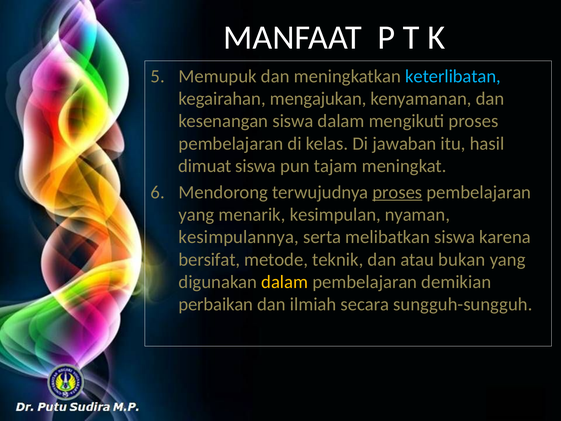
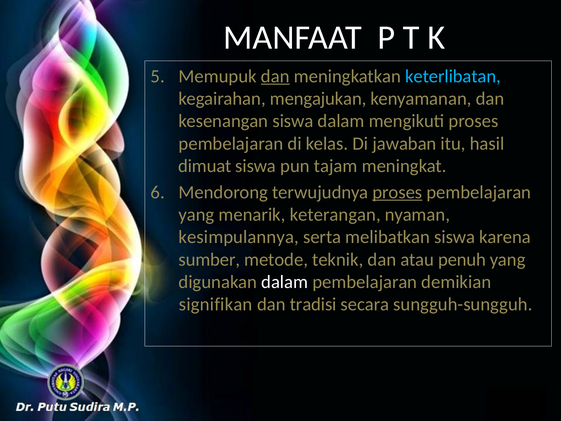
dan underline: none -> present (275, 76)
kesimpulan: kesimpulan -> keterangan (335, 214)
bersifat: bersifat -> sumber (209, 259)
bukan: bukan -> penuh (462, 259)
dalam colour: yellow -> white (285, 282)
perbaikan: perbaikan -> signifikan (216, 304)
ilmiah: ilmiah -> tradisi (313, 304)
